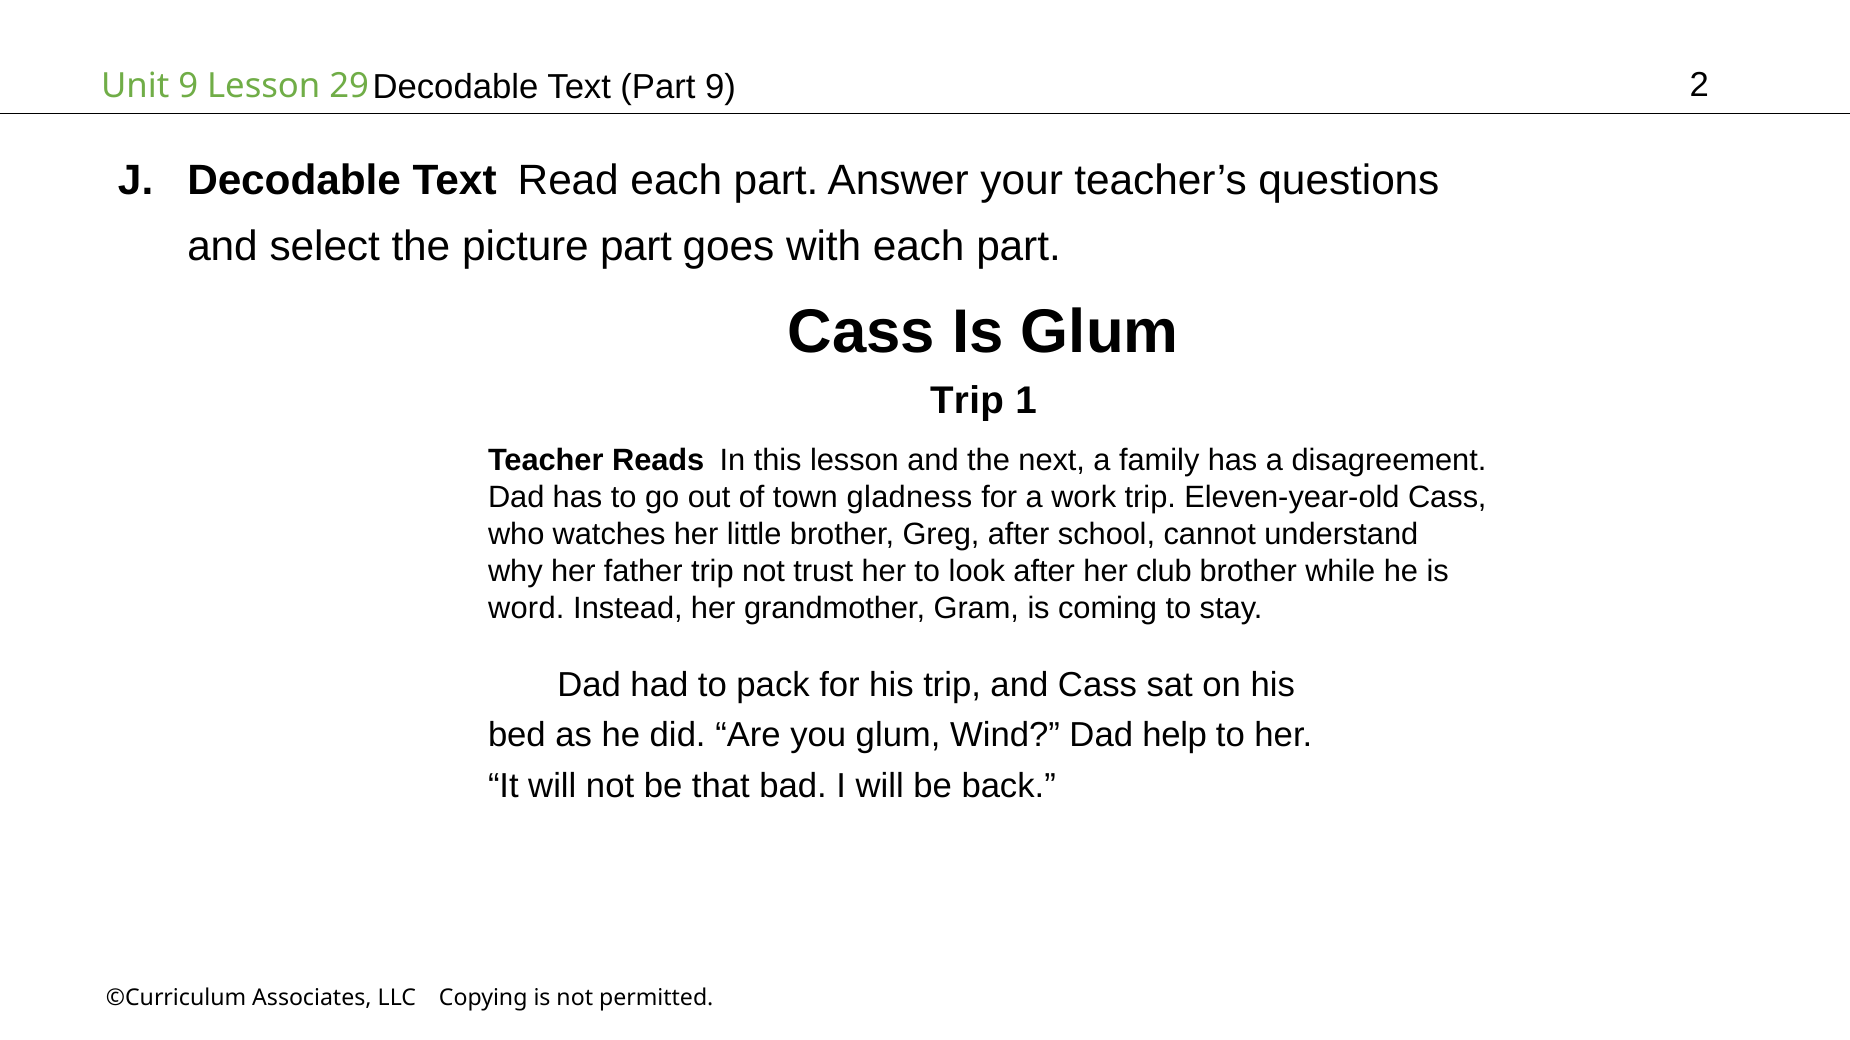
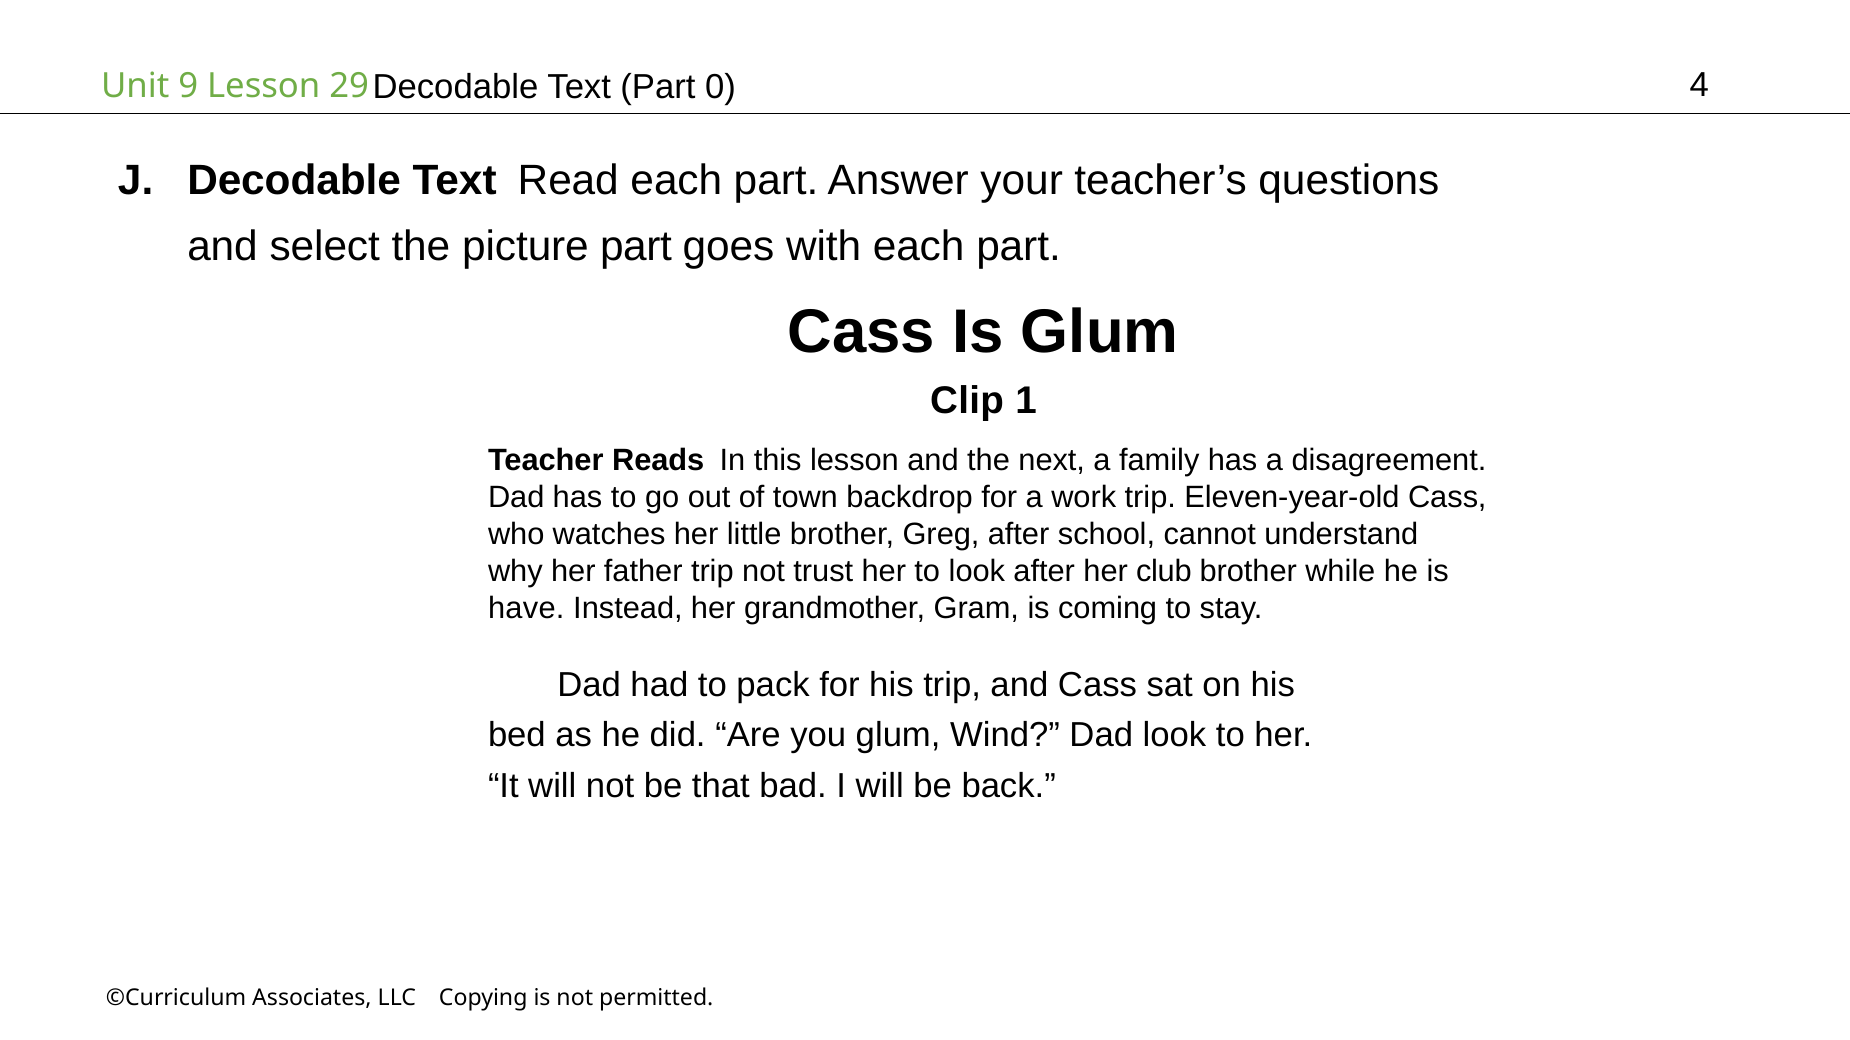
Part 9: 9 -> 0 (721, 87)
2: 2 -> 4 (1699, 85)
Trip: Trip -> Clip (967, 401)
gladness: gladness -> backdrop (910, 498)
word: word -> have (526, 608)
Dad help: help -> look (1175, 736)
